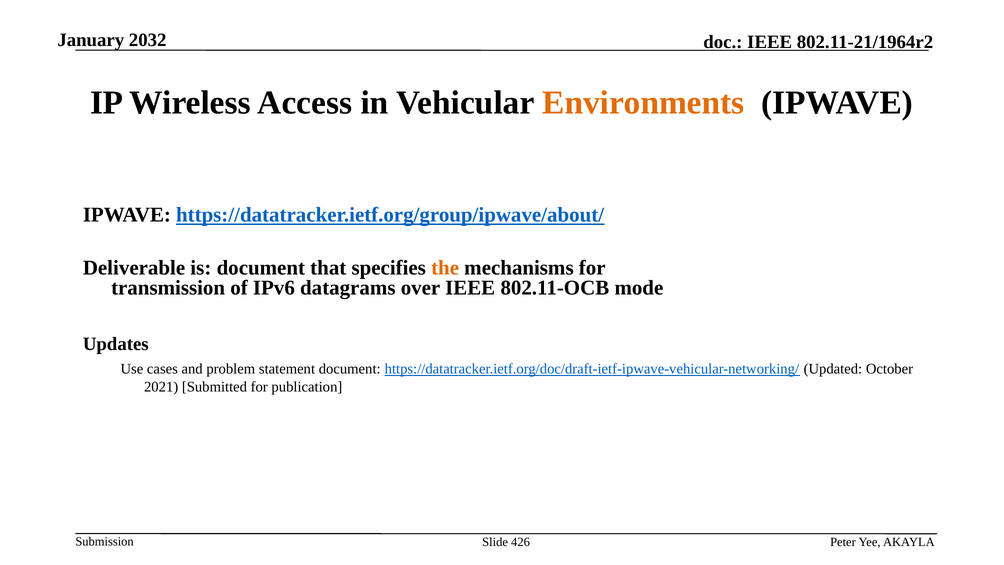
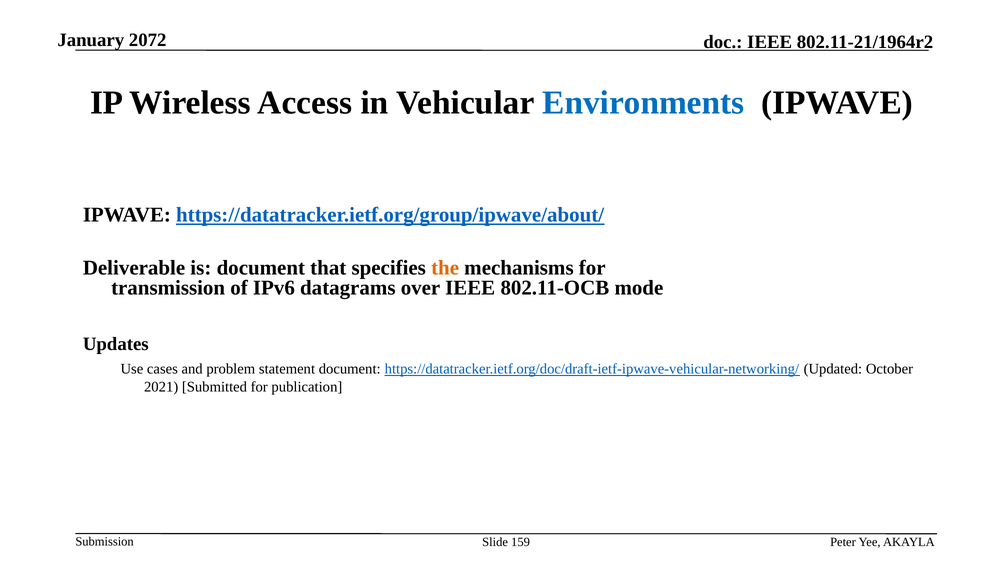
2032: 2032 -> 2072 (148, 40)
Environments colour: orange -> blue (643, 103)
426: 426 -> 159 (521, 542)
